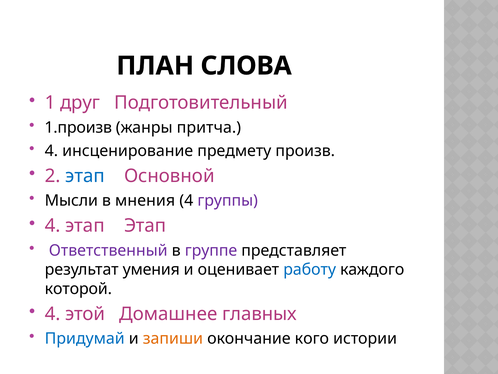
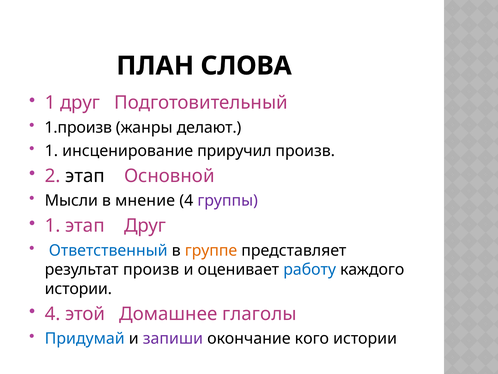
притча: притча -> делают (209, 127)
4: 4 -> 1 (51, 151)
предмету: предмету -> приручил (234, 151)
этап colour: blue -> black (85, 176)
мнения: мнения -> мнение (145, 200)
4: 4 -> 1 (53, 226)
этап Этап: Этап -> Друг (145, 226)
Ответственный colour: purple -> blue (108, 250)
группе colour: purple -> orange (211, 250)
результат умения: умения -> произв (151, 269)
которой: которой -> истории (78, 288)
главных: главных -> глаголы (259, 313)
запиши colour: orange -> purple (173, 338)
